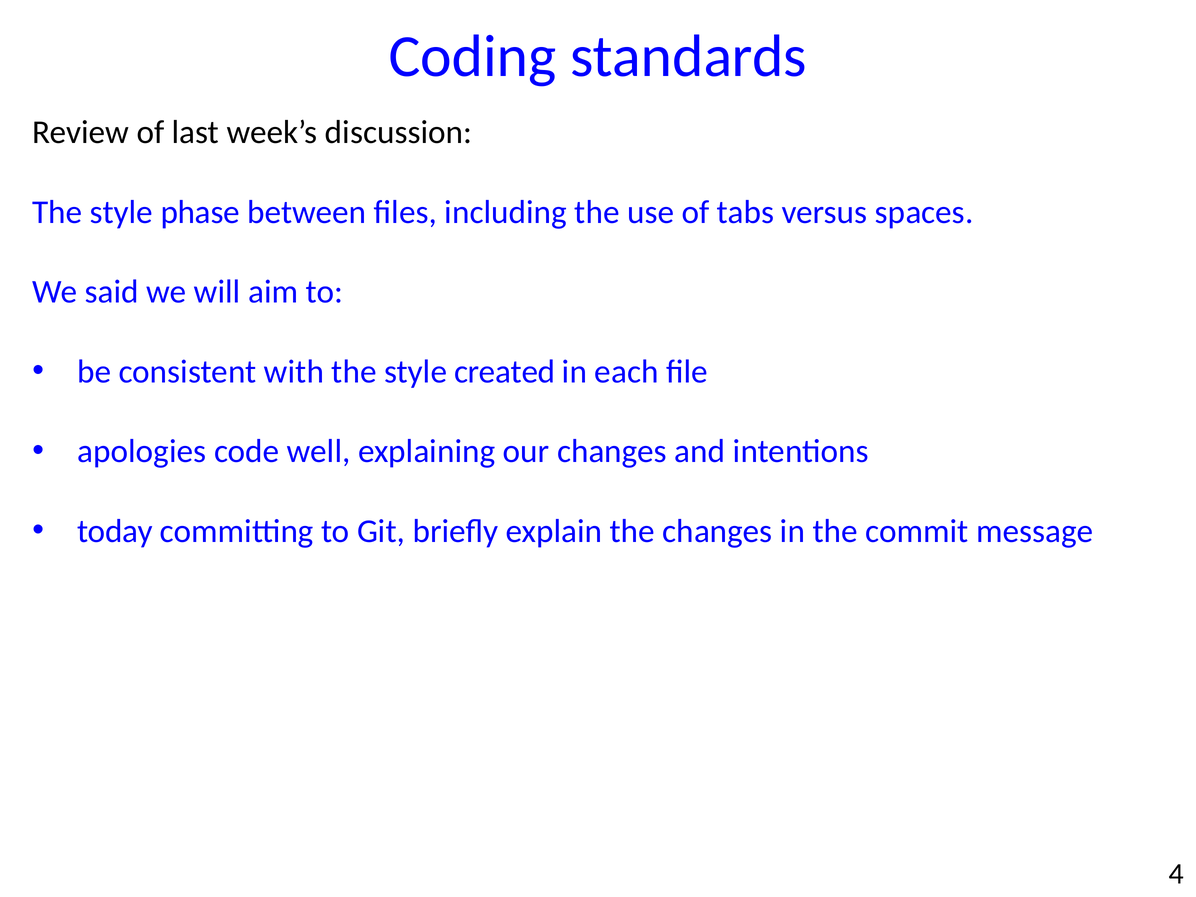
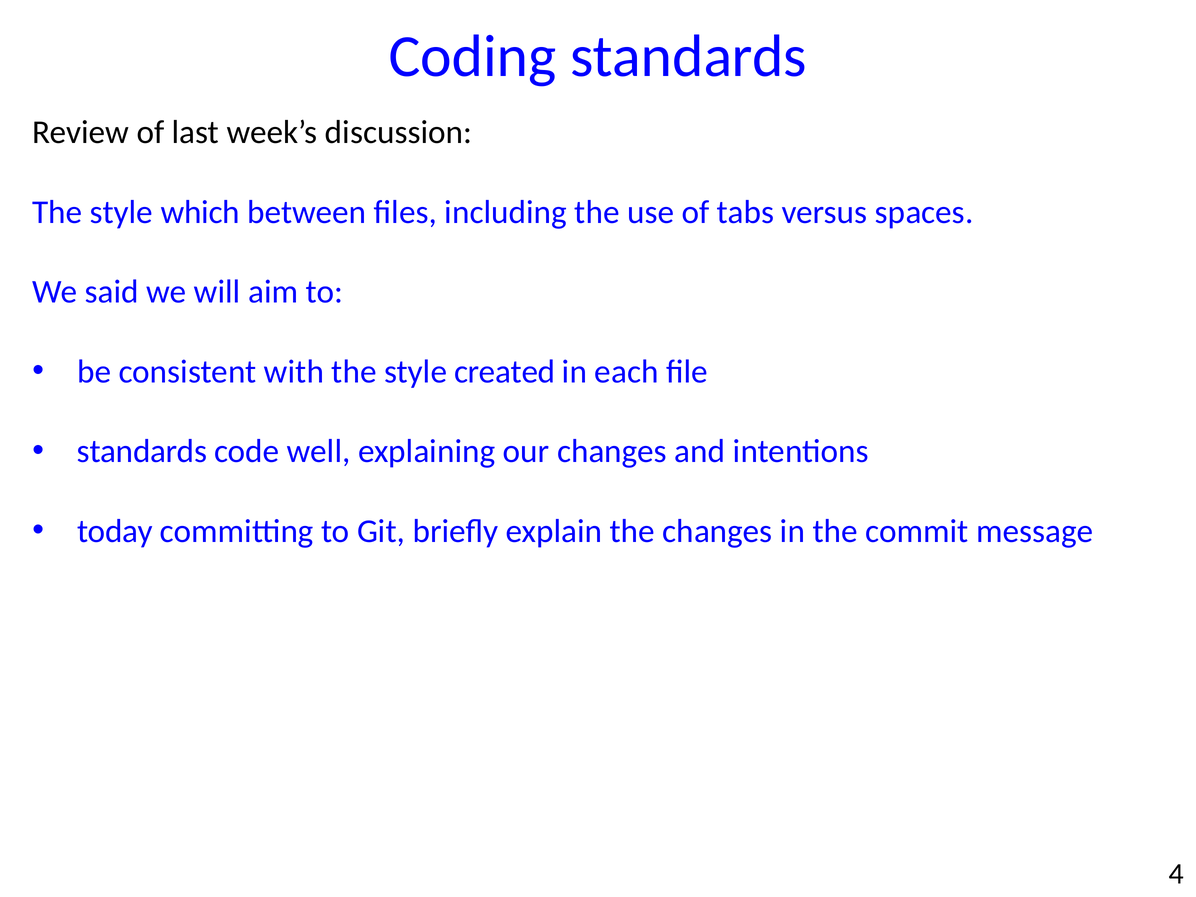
phase: phase -> which (200, 212)
apologies: apologies -> standards (142, 451)
